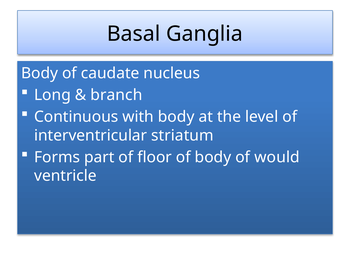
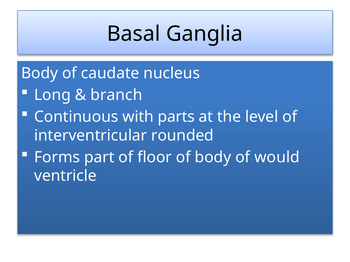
with body: body -> parts (176, 117)
striatum: striatum -> rounded (182, 136)
